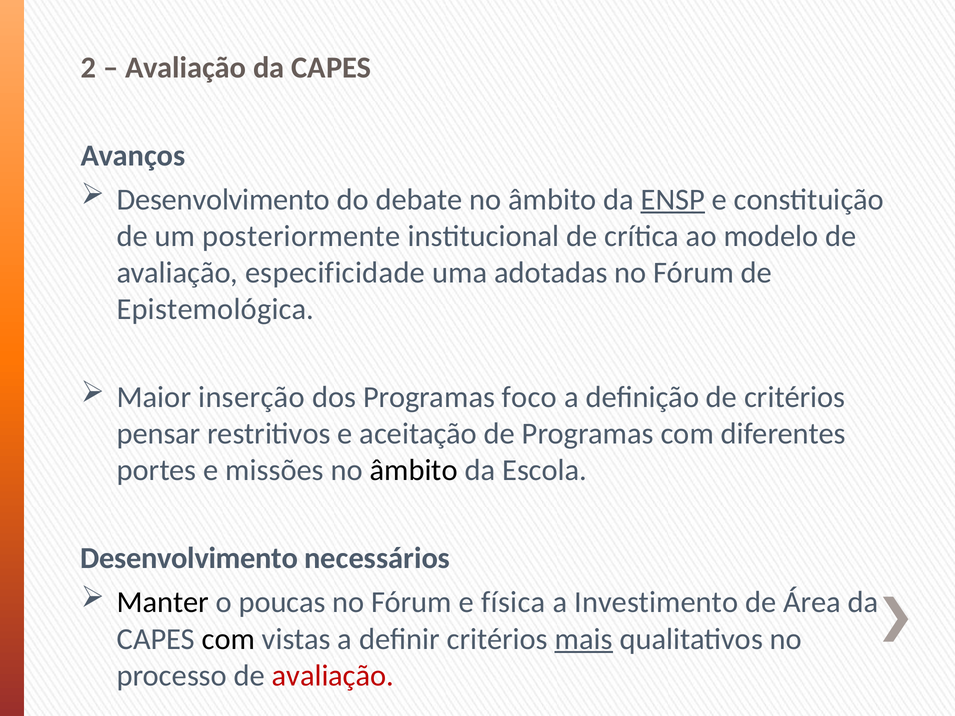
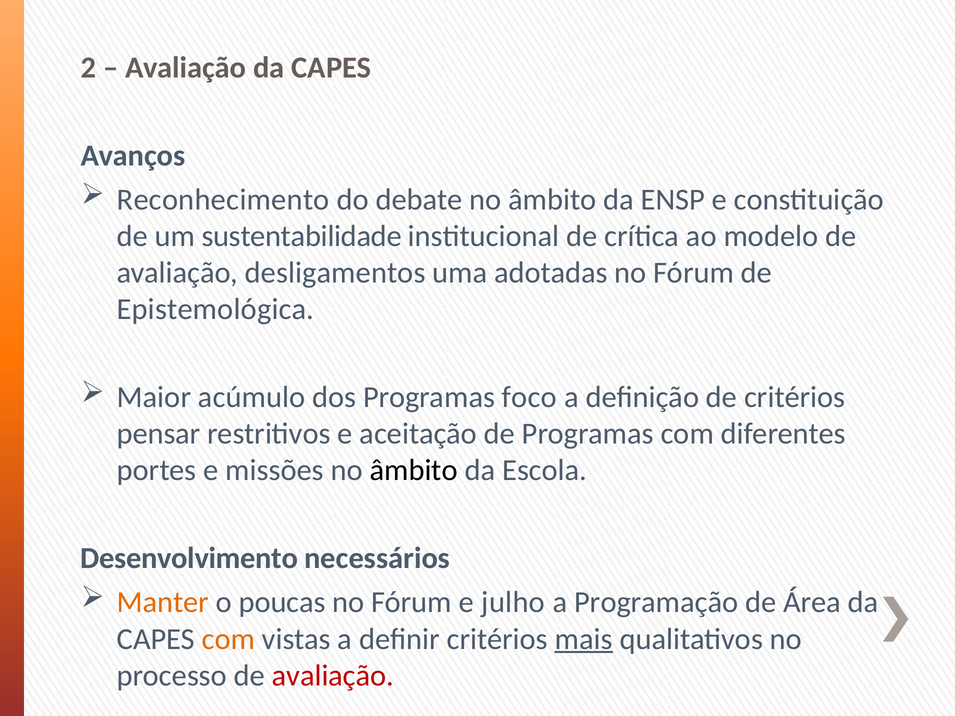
Desenvolvimento: Desenvolvimento -> Reconhecimento (223, 200)
ENSP underline: present -> none (673, 200)
posteriormente: posteriormente -> sustentabilidade (302, 236)
especificidade: especificidade -> desligamentos (335, 273)
inserção: inserção -> acúmulo (252, 397)
Manter colour: black -> orange (163, 603)
física: física -> julho (513, 603)
Investimento: Investimento -> Programação (656, 603)
com colour: black -> orange (228, 639)
